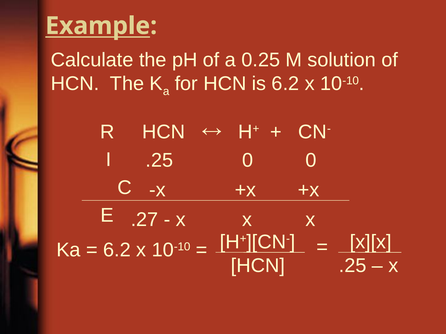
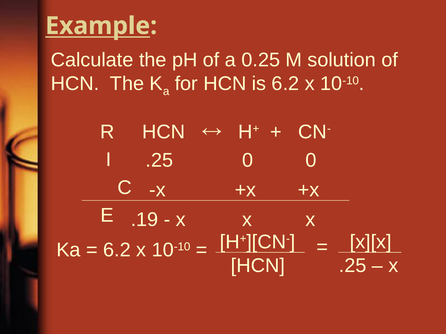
.27: .27 -> .19 (145, 220)
